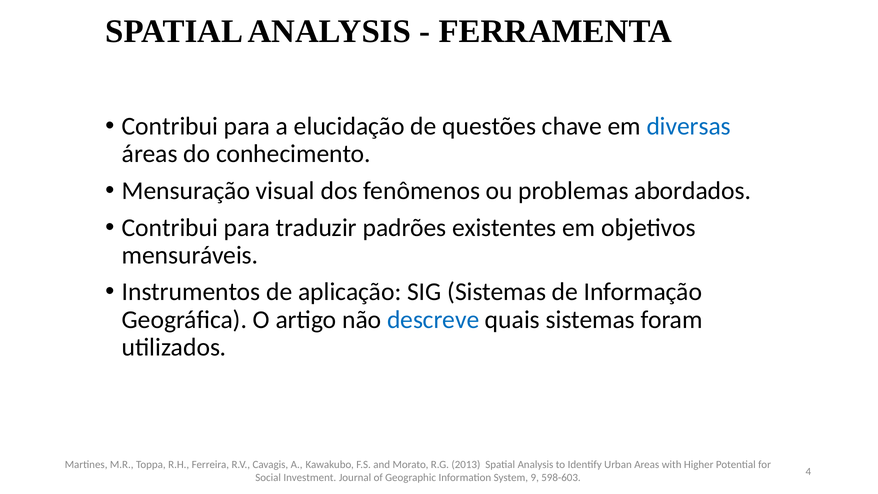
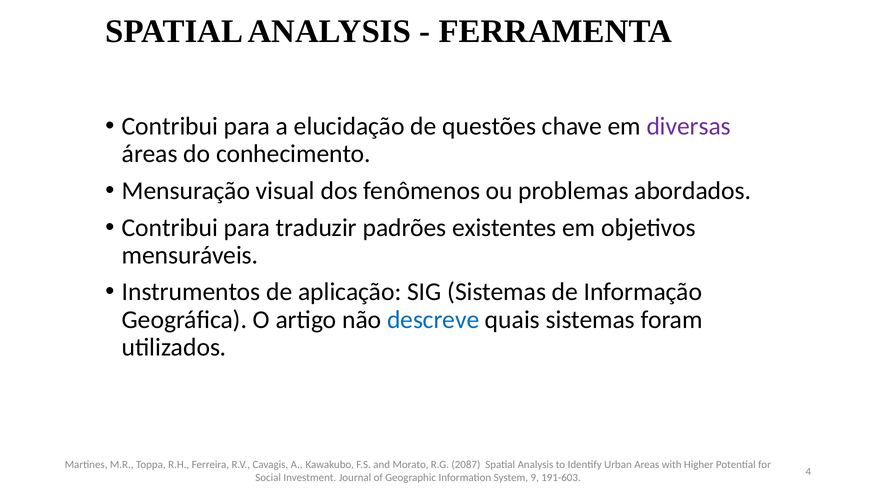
diversas colour: blue -> purple (689, 126)
2013: 2013 -> 2087 (466, 464)
598-603: 598-603 -> 191-603 (561, 477)
